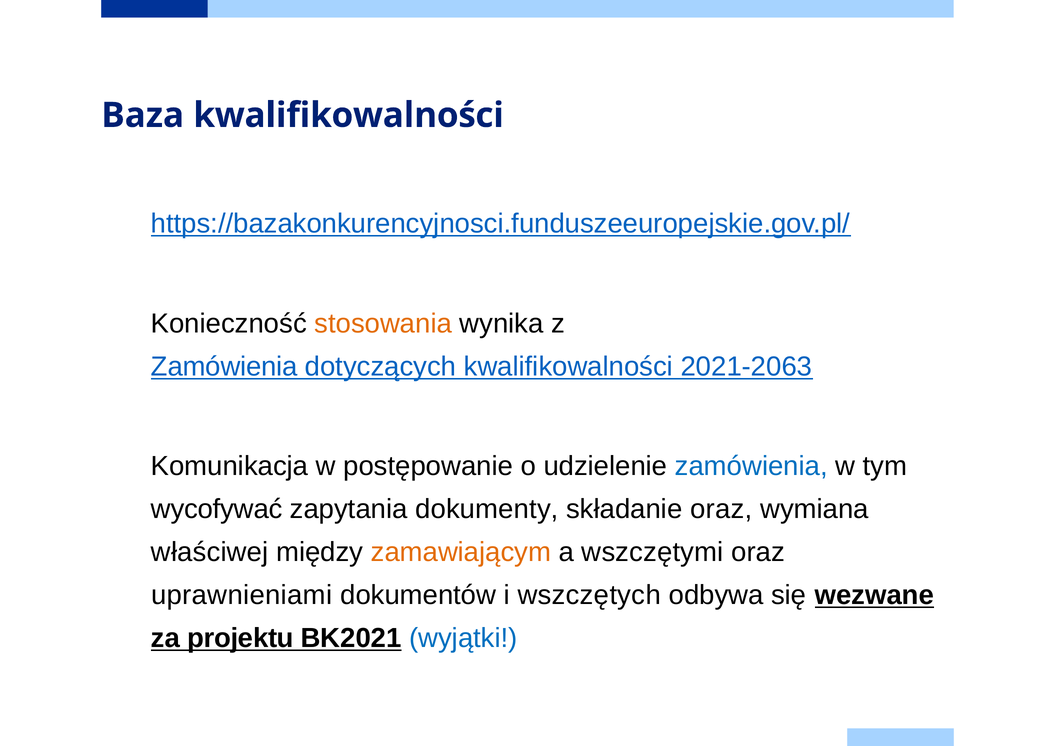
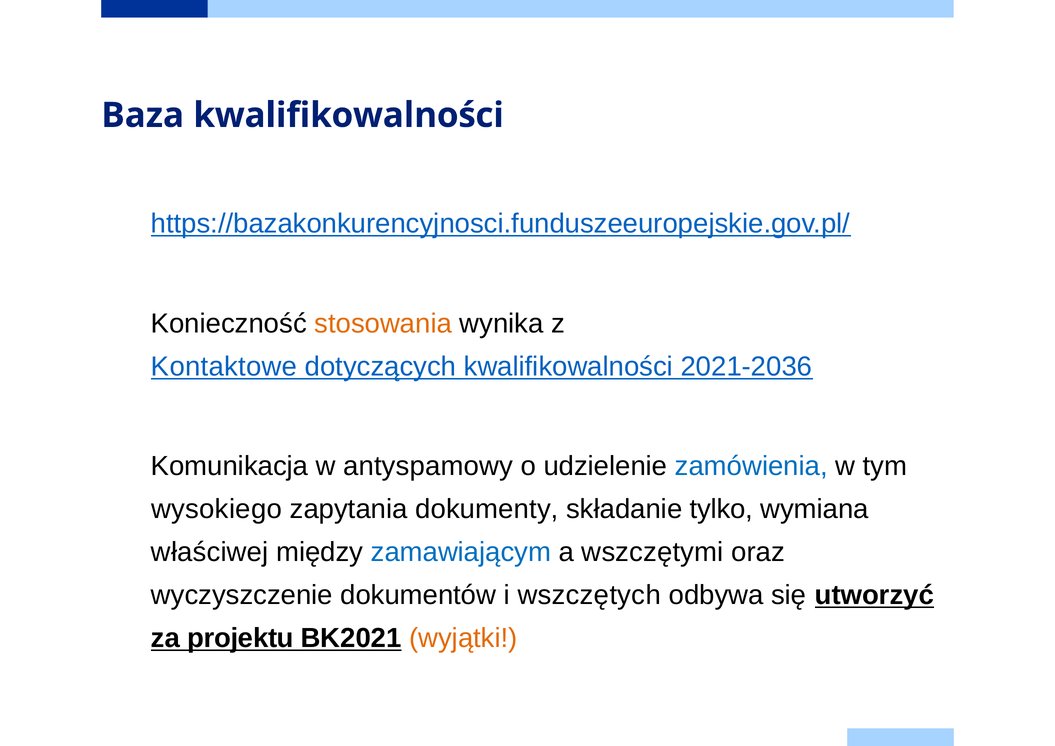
Zamówienia: Zamówienia -> Kontaktowe (224, 366)
2021-2063: 2021-2063 -> 2021-2036 (746, 366)
postępowanie: postępowanie -> antyspamowy (428, 466)
wycofywać: wycofywać -> wysokiego (217, 509)
składanie oraz: oraz -> tylko (721, 509)
zamawiającym colour: orange -> blue (461, 552)
uprawnieniami: uprawnieniami -> wyczyszczenie (242, 595)
wezwane: wezwane -> utworzyć (874, 595)
wyjątki colour: blue -> orange (463, 638)
